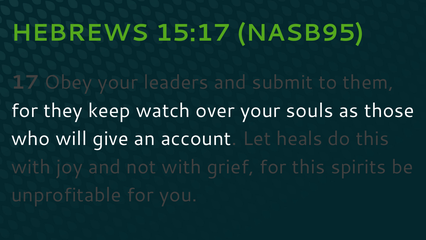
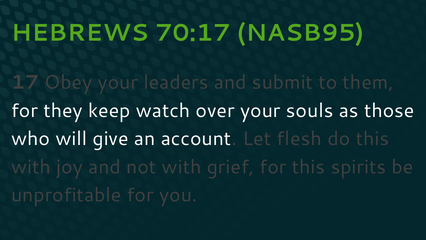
15:17: 15:17 -> 70:17 (193, 33)
heals: heals -> flesh (299, 139)
